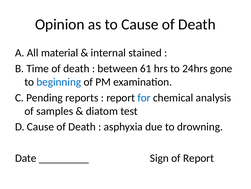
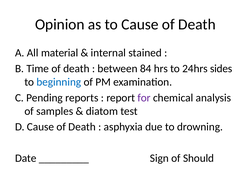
61: 61 -> 84 (146, 68)
gone: gone -> sides (221, 68)
for colour: blue -> purple (144, 97)
of Report: Report -> Should (199, 158)
